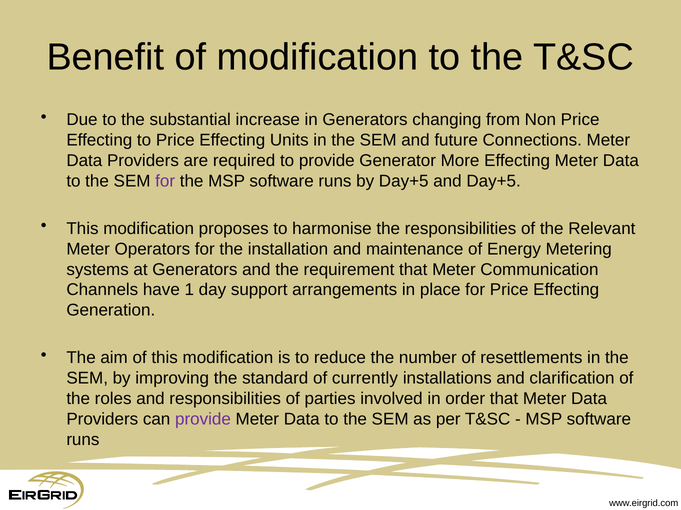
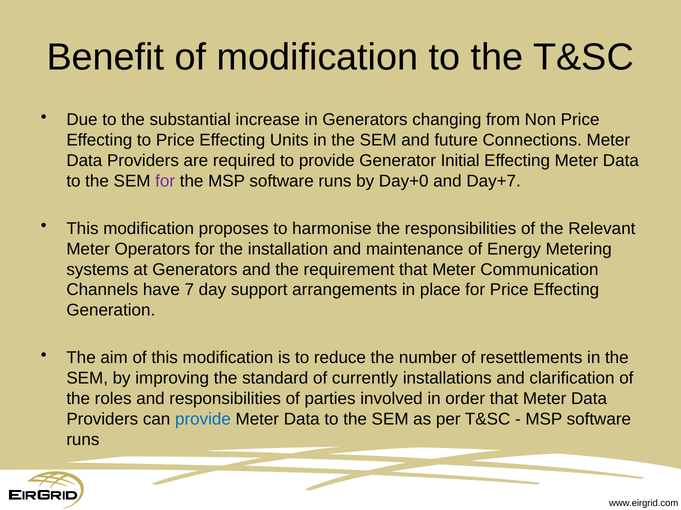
More: More -> Initial (460, 161)
by Day+5: Day+5 -> Day+0 (404, 181)
and Day+5: Day+5 -> Day+7 (494, 181)
1: 1 -> 7 (189, 290)
provide colour: purple -> blue (203, 420)
